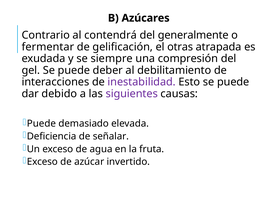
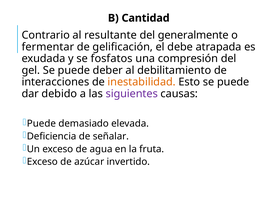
Azúcares: Azúcares -> Cantidad (146, 18)
contendrá: contendrá -> resultante (111, 35)
otras: otras -> debe (180, 47)
siempre: siempre -> fosfatos (112, 59)
inestabilidad colour: purple -> orange (142, 82)
